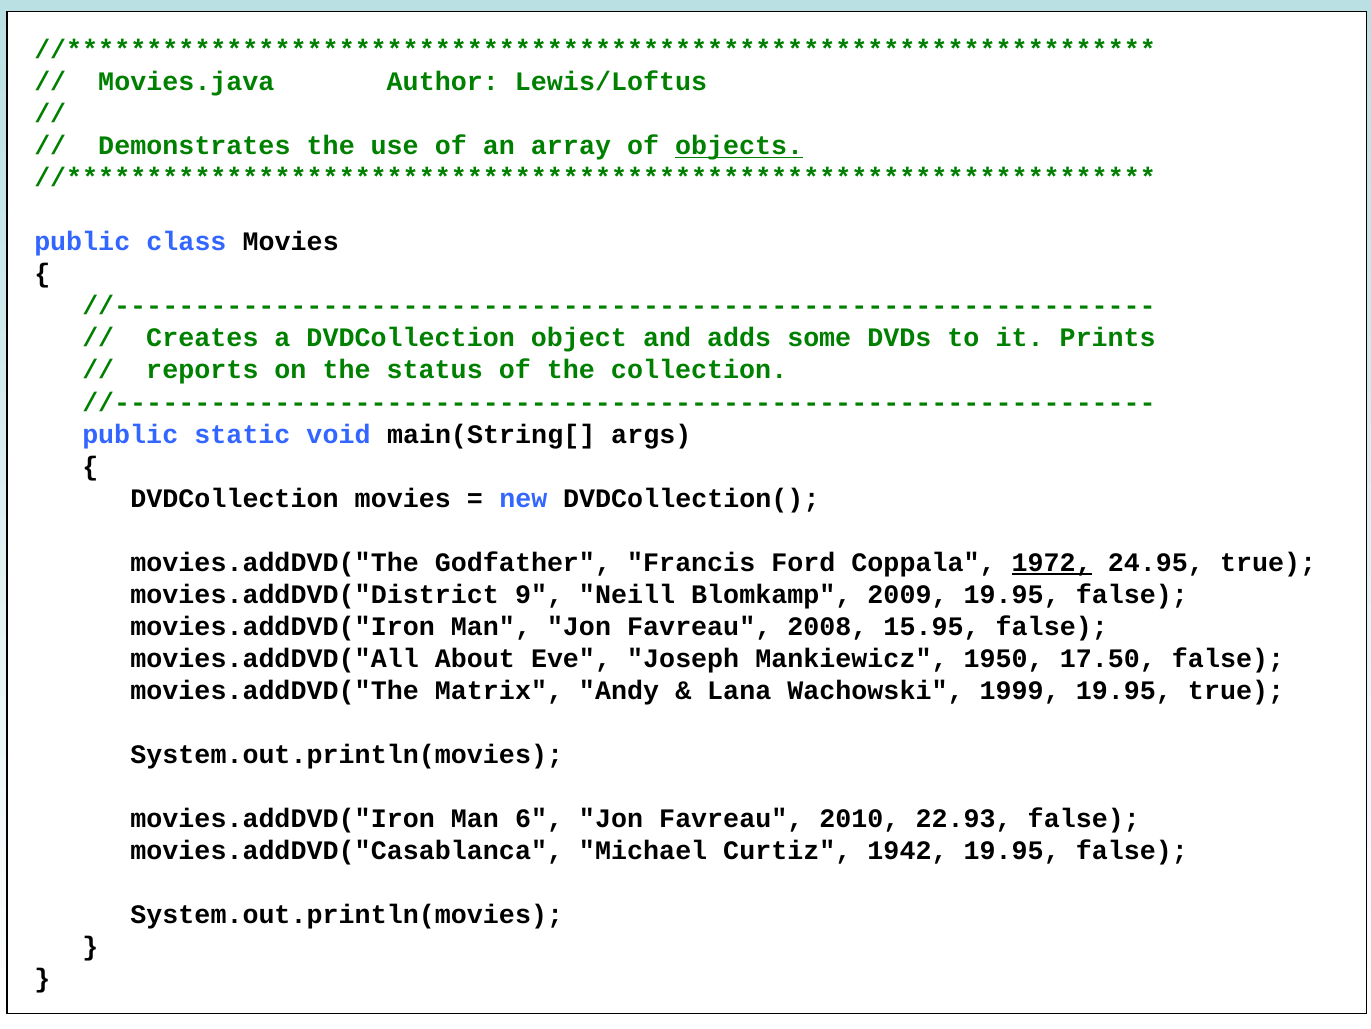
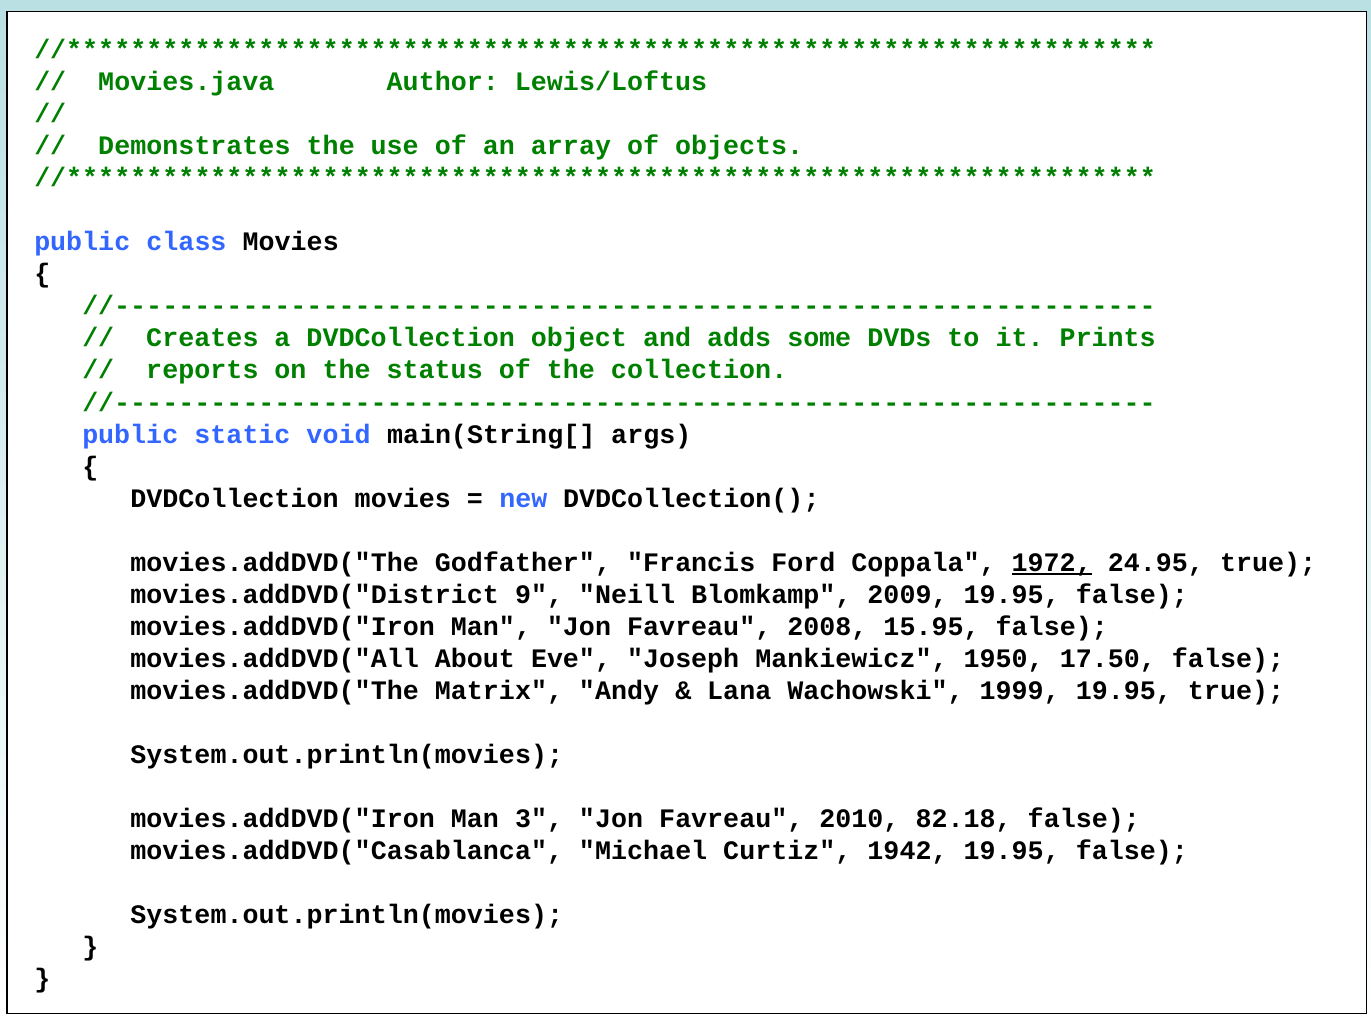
objects underline: present -> none (739, 146)
6: 6 -> 3 (539, 818)
22.93: 22.93 -> 82.18 (964, 818)
